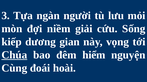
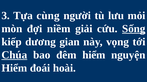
ngàn: ngàn -> cùng (48, 16)
Sống underline: none -> present (134, 29)
Cùng: Cùng -> Hiểm (14, 69)
